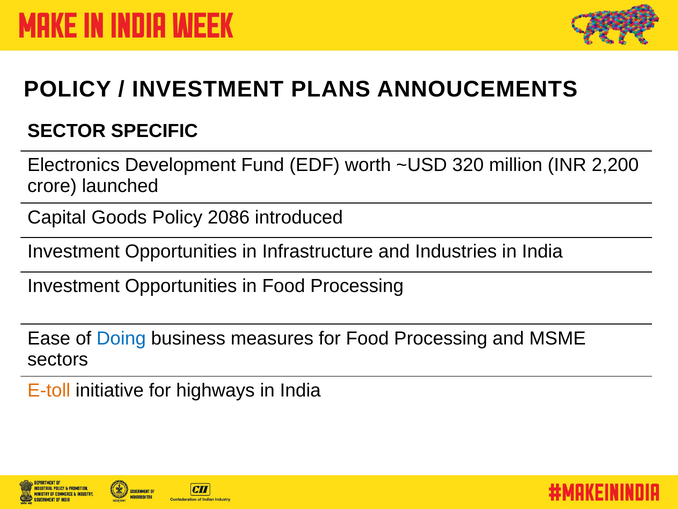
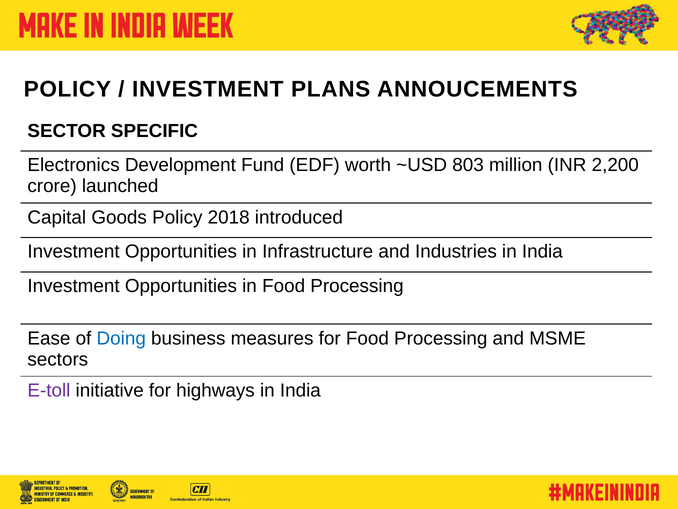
320: 320 -> 803 (468, 165)
2086: 2086 -> 2018 (229, 217)
E-toll colour: orange -> purple (49, 390)
